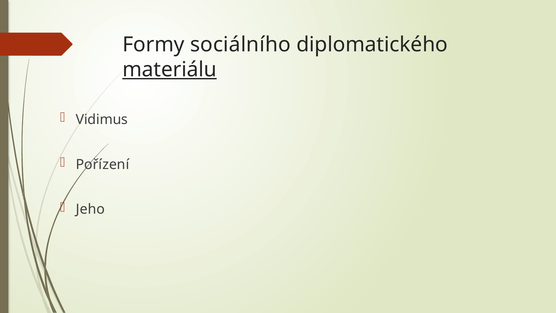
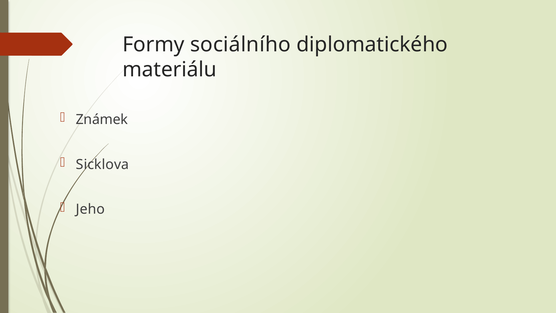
materiálu underline: present -> none (170, 70)
Vidimus: Vidimus -> Známek (102, 119)
Pořízení: Pořízení -> Sicklova (102, 164)
